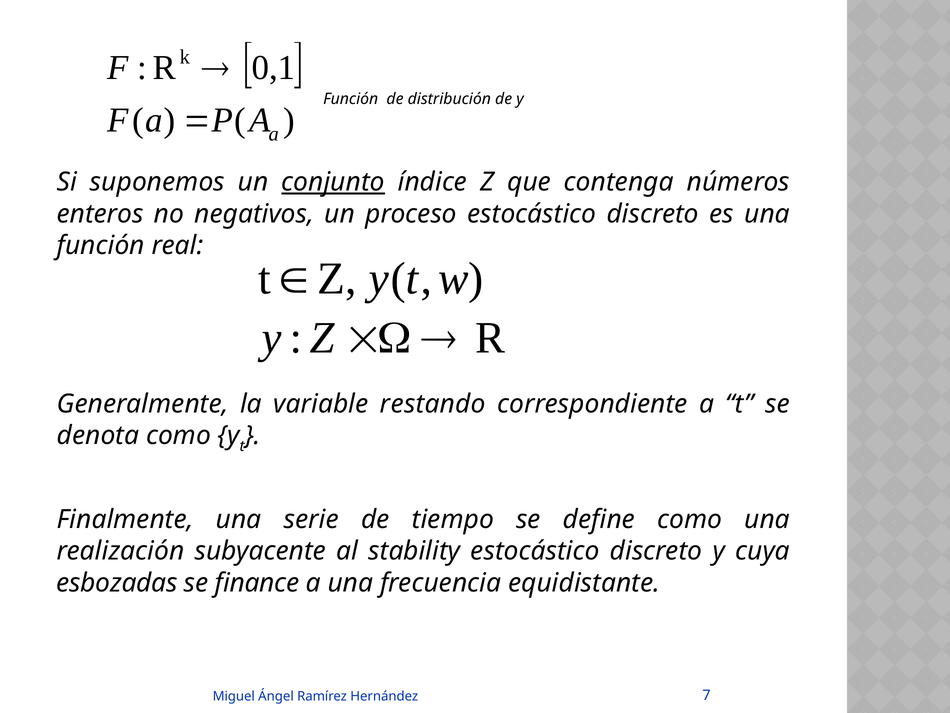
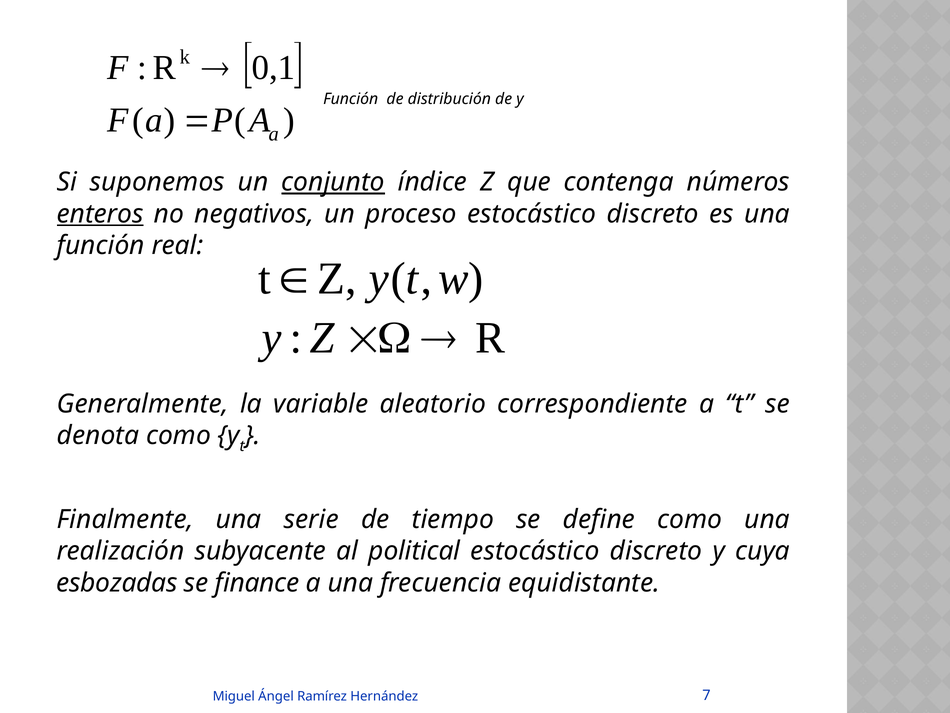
enteros underline: none -> present (100, 214)
restando: restando -> aleatorio (433, 404)
stability: stability -> political (414, 551)
